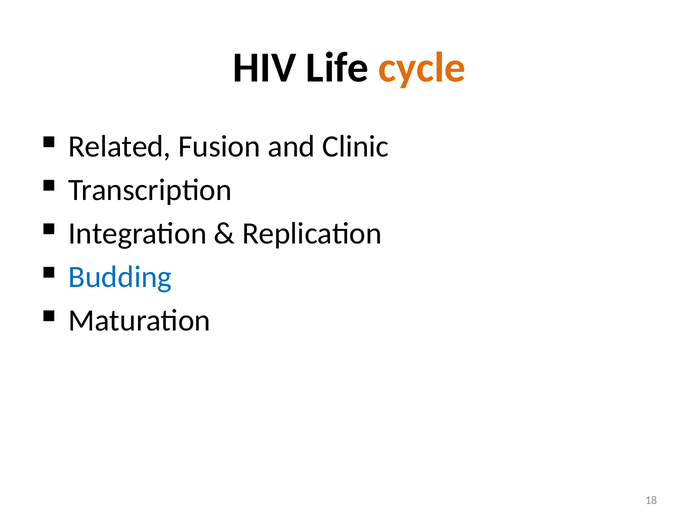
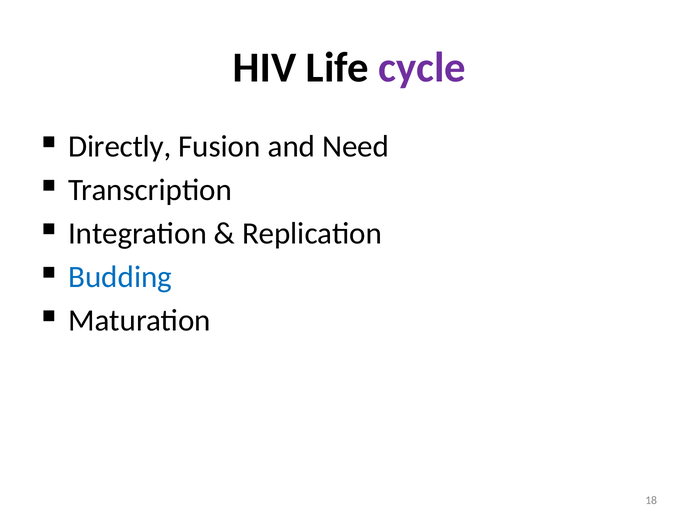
cycle colour: orange -> purple (422, 68)
Related: Related -> Directly (120, 147)
Clinic: Clinic -> Need (356, 147)
